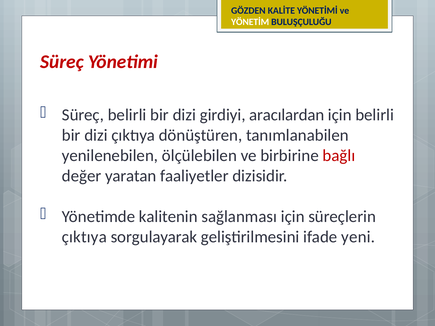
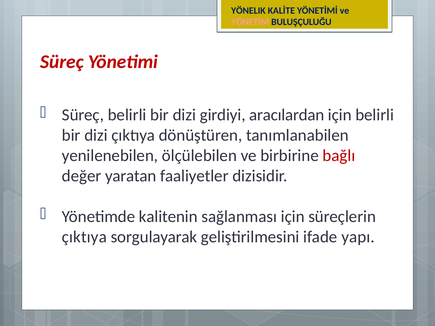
GÖZDEN: GÖZDEN -> YÖNELIK (248, 11)
YÖNETİM colour: white -> pink (250, 22)
yeni: yeni -> yapı (358, 237)
